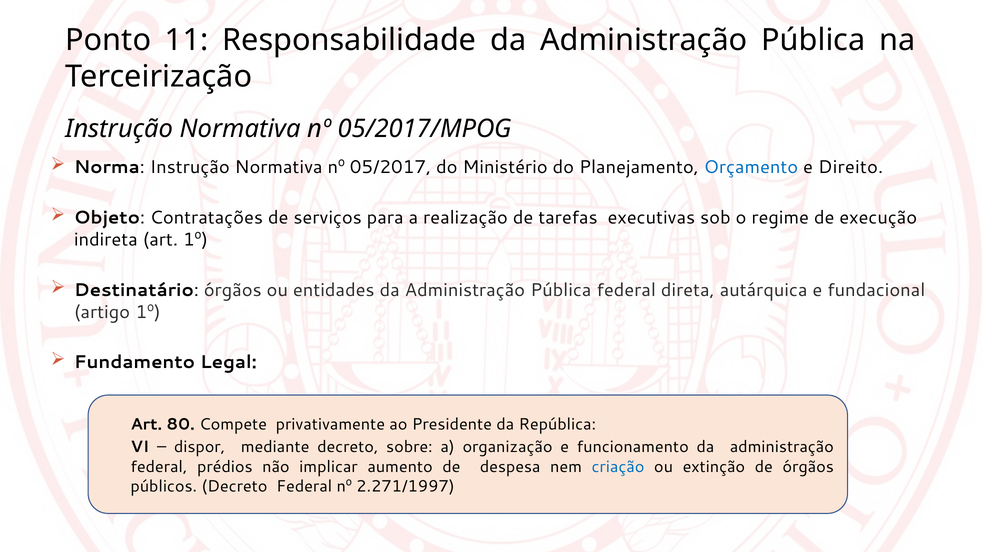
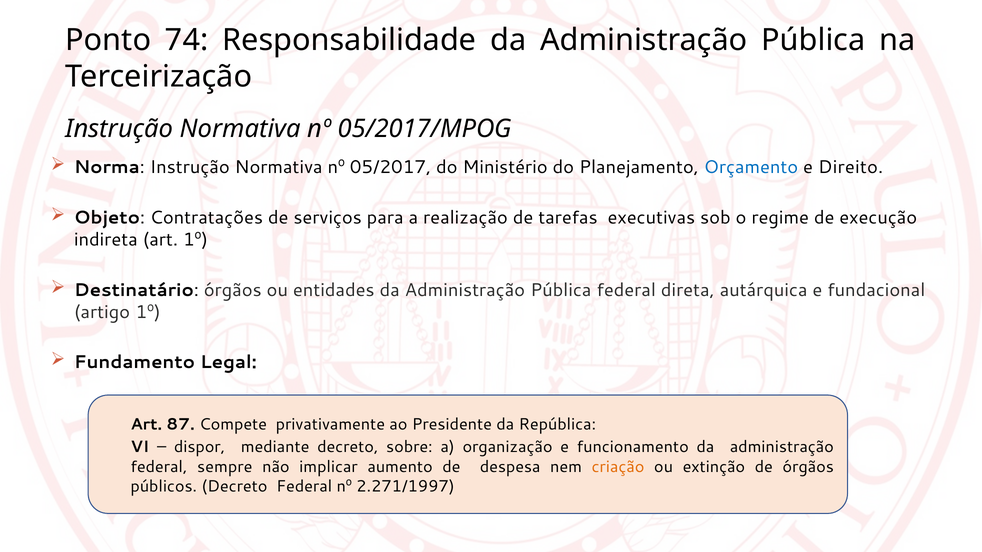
11: 11 -> 74 (187, 40)
80: 80 -> 87 (181, 425)
prédios: prédios -> sempre (225, 467)
criação colour: blue -> orange (618, 467)
